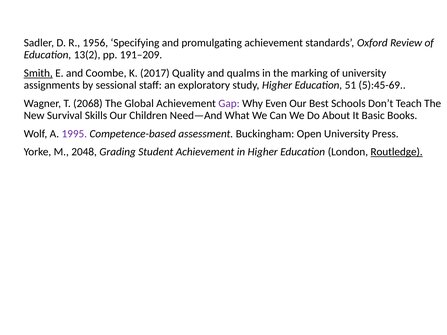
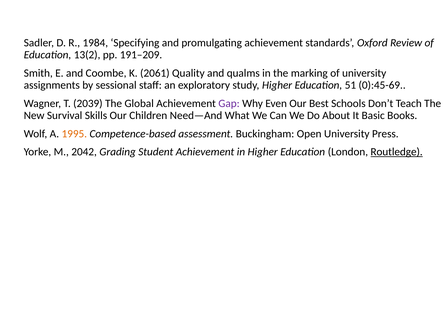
1956: 1956 -> 1984 (95, 43)
Smith underline: present -> none (38, 73)
2017: 2017 -> 2061 (155, 73)
5):45-69: 5):45-69 -> 0):45-69 (382, 85)
2068: 2068 -> 2039 (88, 103)
1995 colour: purple -> orange (74, 134)
2048: 2048 -> 2042 (84, 152)
